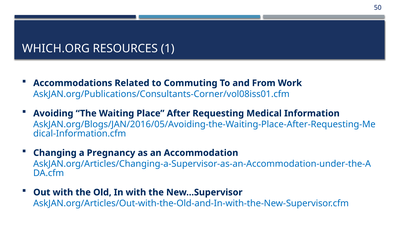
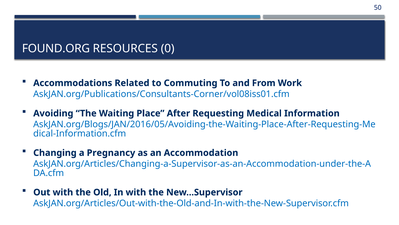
WHICH.ORG: WHICH.ORG -> FOUND.ORG (56, 48)
1: 1 -> 0 (168, 48)
